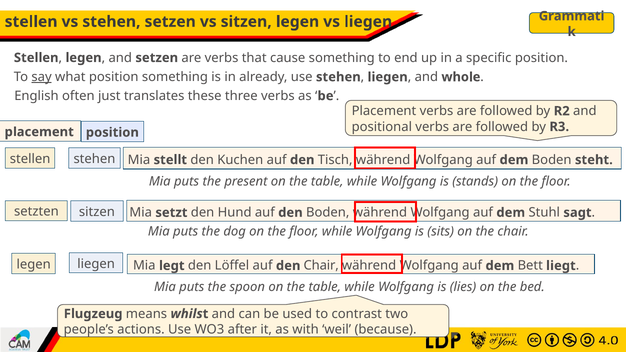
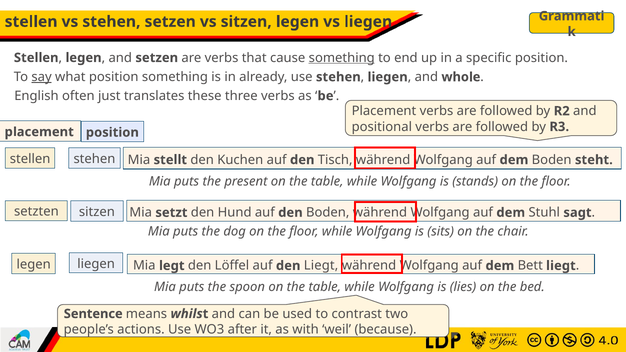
something underline: none -> present (342, 58)
den Chair: Chair -> Liegt (321, 266)
Flugzeug: Flugzeug -> Sentence (93, 314)
